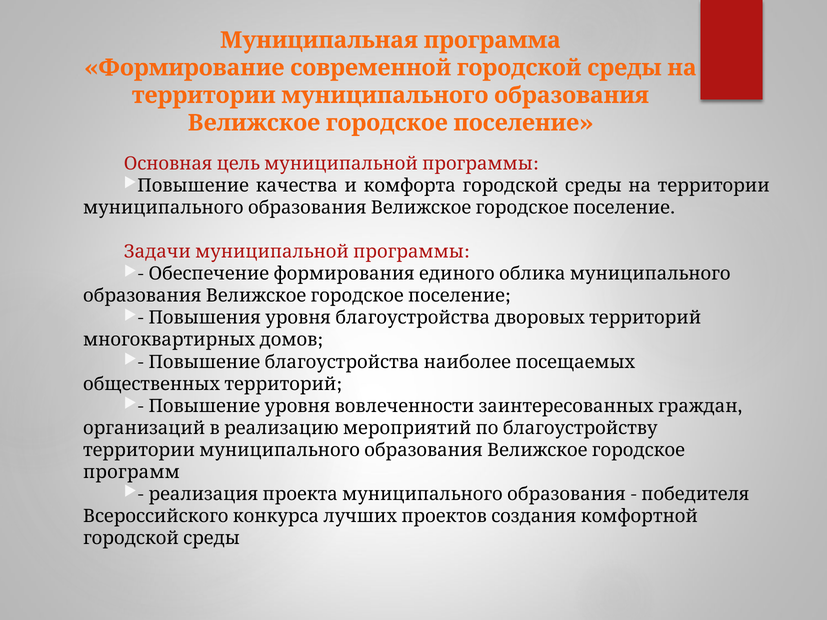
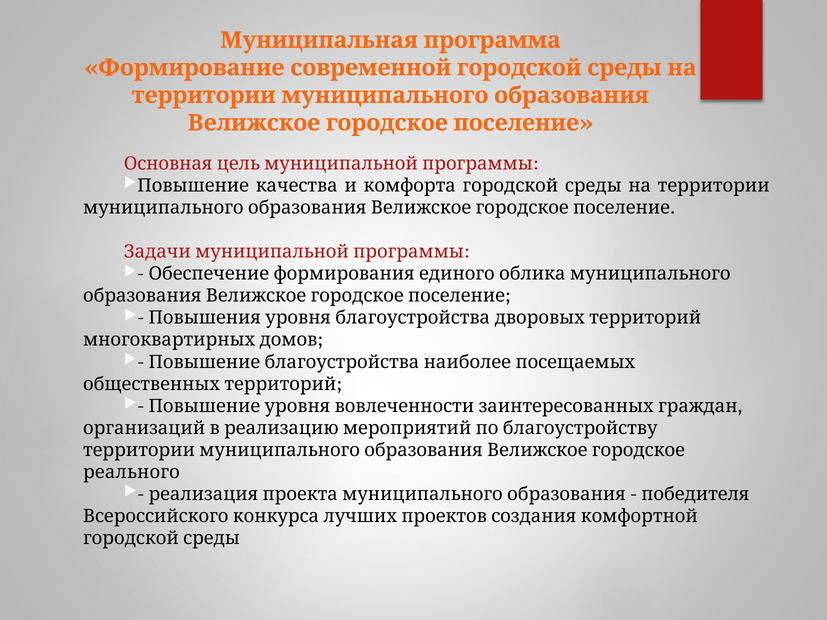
программ: программ -> реального (131, 472)
